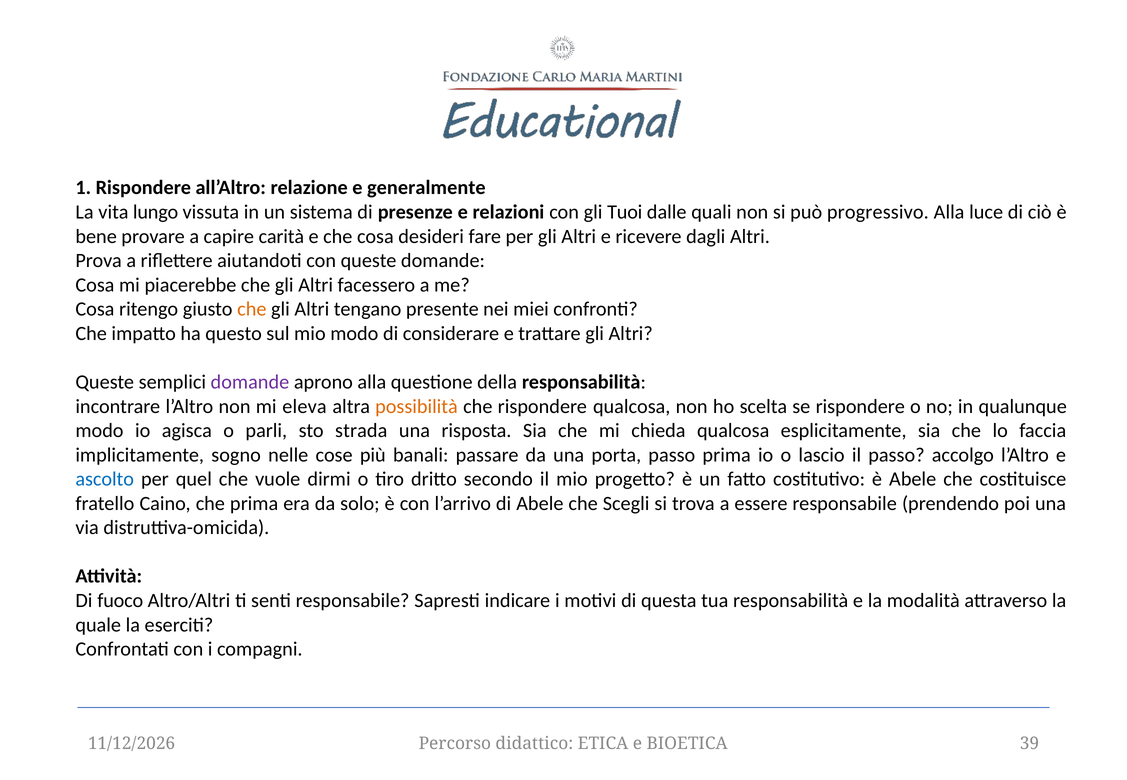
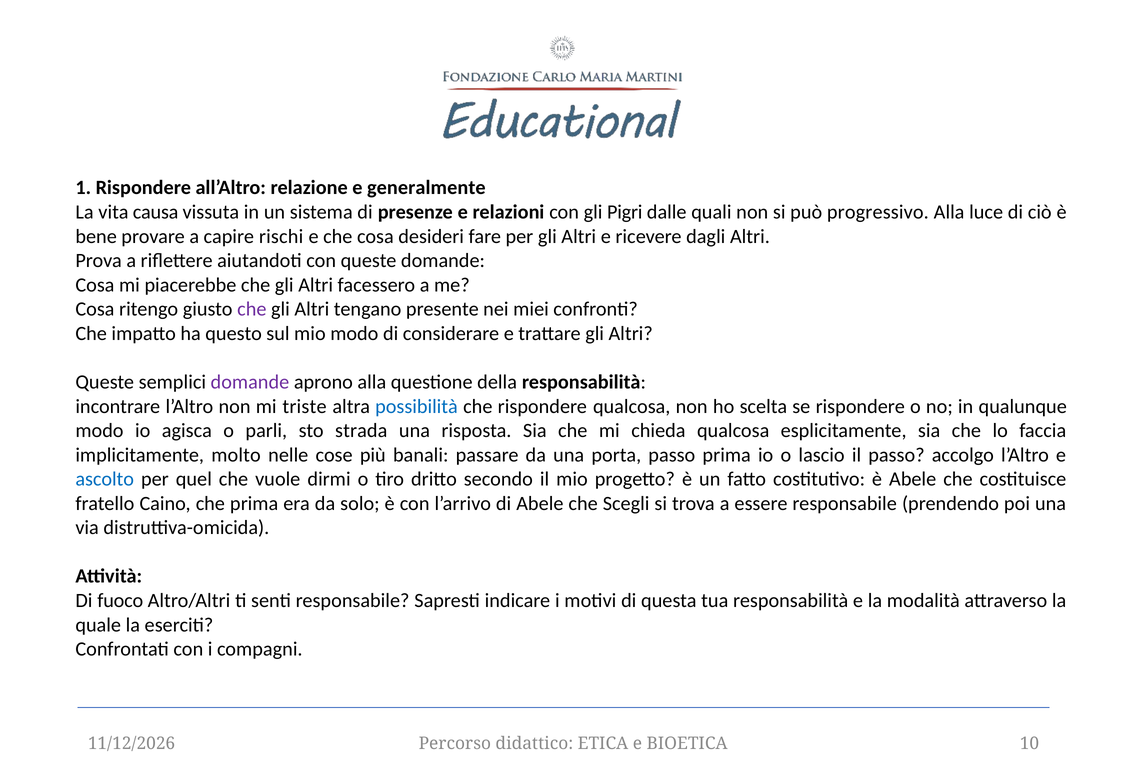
lungo: lungo -> causa (156, 212)
Tuoi: Tuoi -> Pigri (625, 212)
carità: carità -> rischi (281, 236)
che colour: orange -> purple (252, 309)
eleva: eleva -> triste (305, 406)
possibilità colour: orange -> blue (417, 406)
sogno: sogno -> molto (236, 455)
39: 39 -> 10 (1030, 744)
